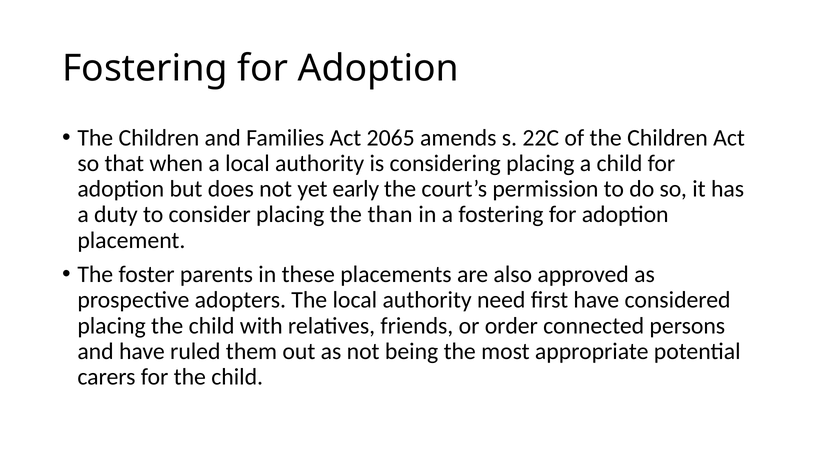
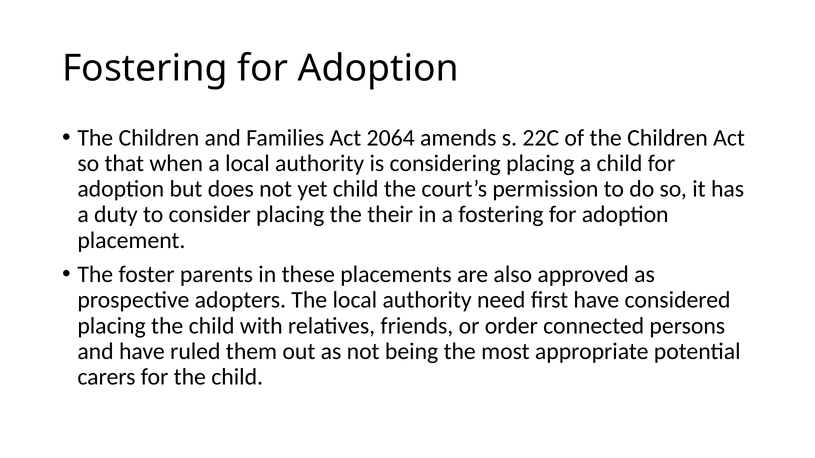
2065: 2065 -> 2064 (391, 138)
yet early: early -> child (356, 189)
than: than -> their (390, 215)
